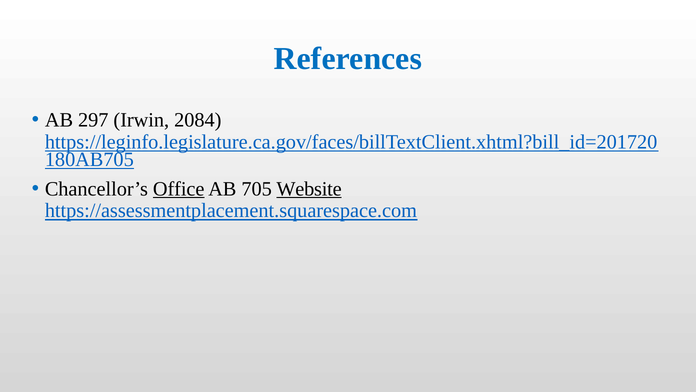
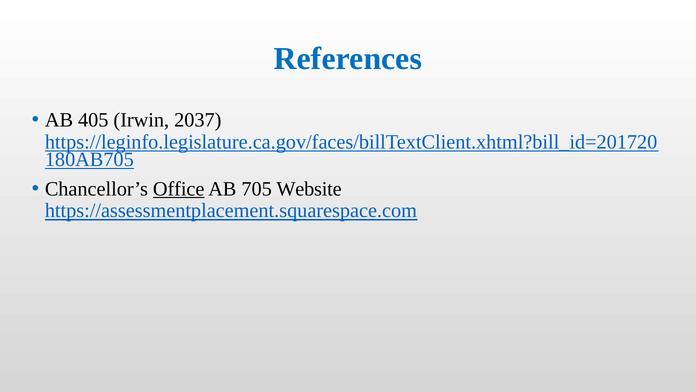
297: 297 -> 405 (93, 120)
2084: 2084 -> 2037 (198, 120)
Website underline: present -> none (309, 189)
